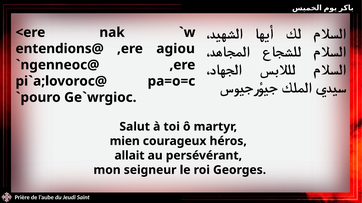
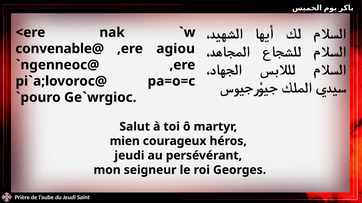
entendions@: entendions@ -> convenable@ (60, 49)
allait: allait -> jeudi (129, 156)
